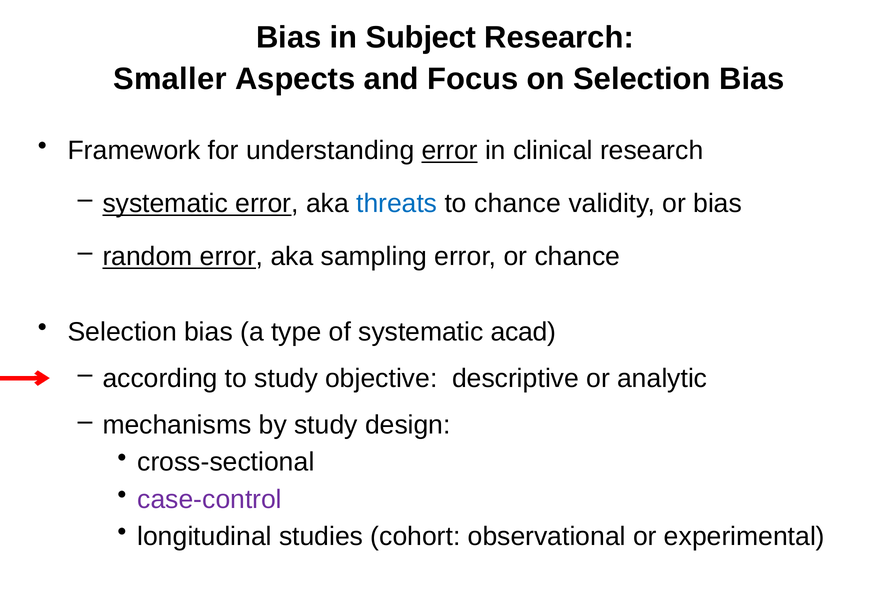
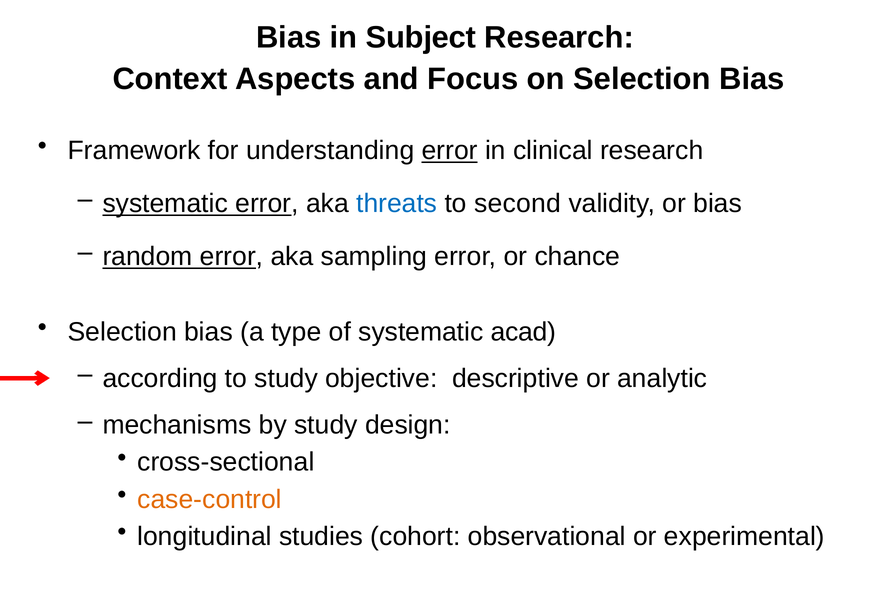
Smaller: Smaller -> Context (170, 79)
to chance: chance -> second (518, 204)
case-control colour: purple -> orange (210, 500)
